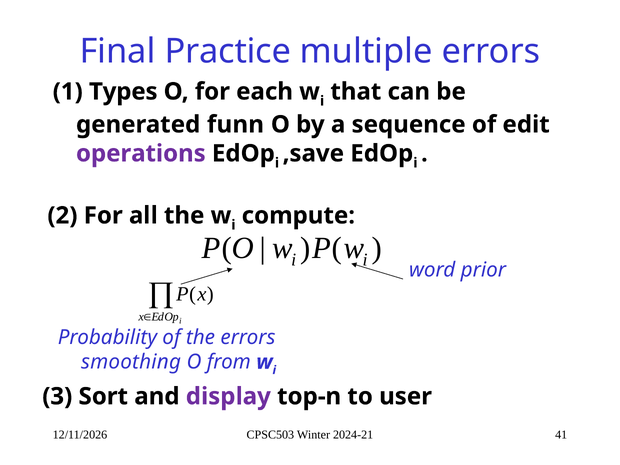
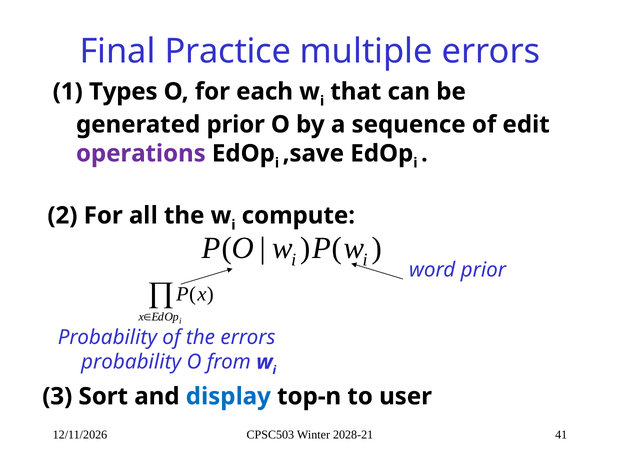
generated funn: funn -> prior (236, 125)
smoothing: smoothing -> probability (131, 362)
display colour: purple -> blue (228, 396)
2024-21: 2024-21 -> 2028-21 (353, 435)
